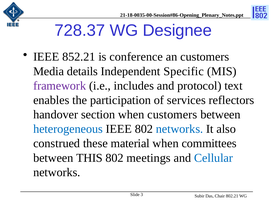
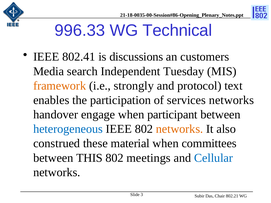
728.37: 728.37 -> 996.33 (80, 31)
Designee: Designee -> Technical (177, 31)
852.21: 852.21 -> 802.41 (79, 57)
conference: conference -> discussions (136, 57)
details: details -> search (82, 71)
Specific: Specific -> Tuesday (184, 71)
framework colour: purple -> orange (60, 86)
includes: includes -> strongly (134, 86)
services reflectors: reflectors -> networks (231, 100)
section: section -> engage (98, 115)
when customers: customers -> participant (172, 115)
networks colour: blue -> orange (180, 129)
